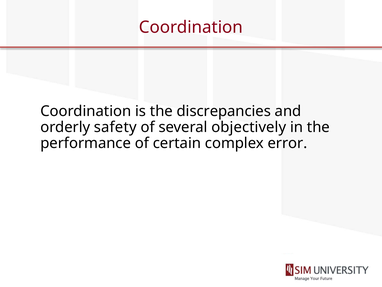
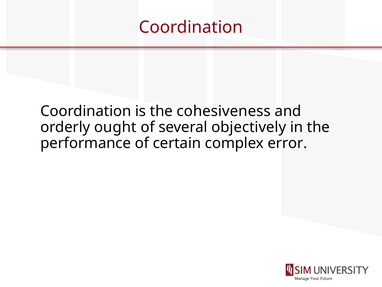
discrepancies: discrepancies -> cohesiveness (224, 111)
safety: safety -> ought (115, 127)
